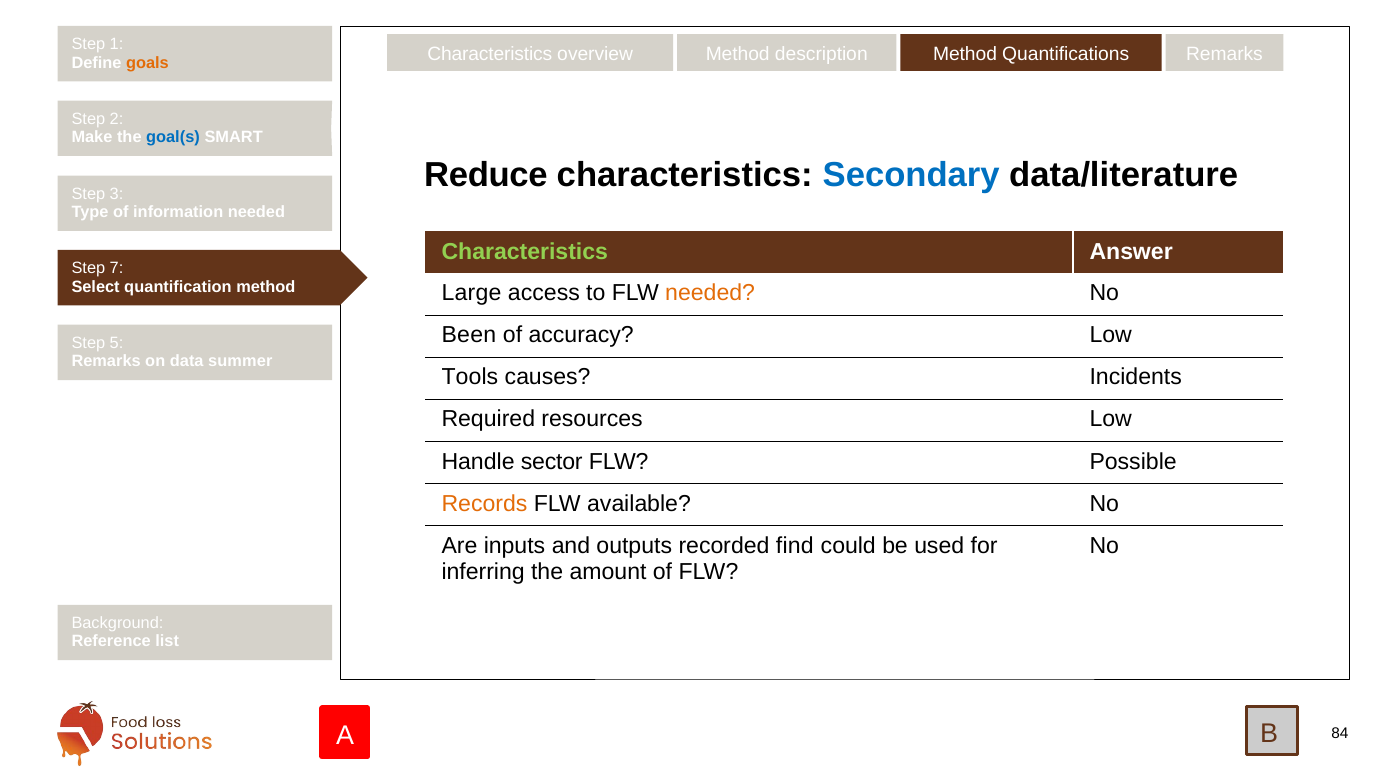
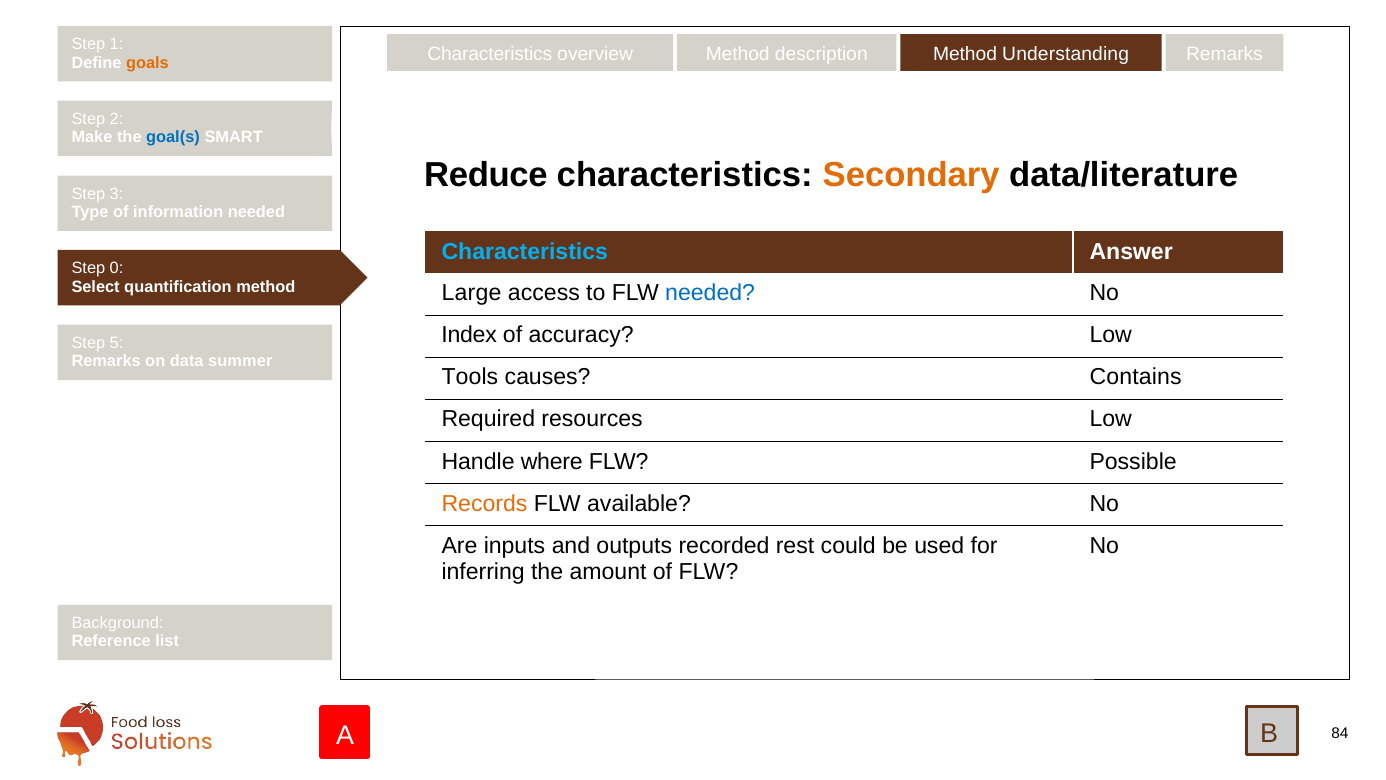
Quantifications: Quantifications -> Understanding (1066, 54)
Secondary colour: blue -> orange (911, 175)
Characteristics colour: light green -> light blue (525, 251)
7: 7 -> 0 (117, 268)
needed colour: orange -> blue (710, 293)
Been: Been -> Index (469, 335)
Incidents: Incidents -> Contains (1136, 377)
sector: sector -> where (552, 461)
find: find -> rest (795, 545)
